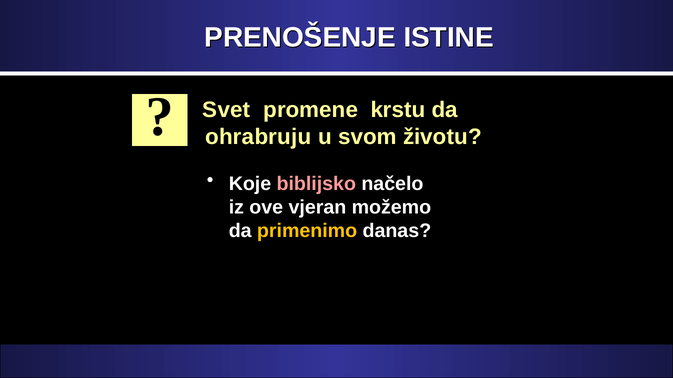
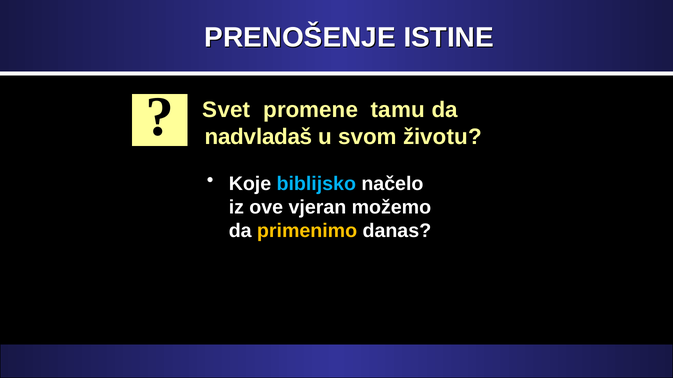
krstu: krstu -> tamu (398, 110)
ohrabruju: ohrabruju -> nadvladaš (259, 137)
biblijsko colour: pink -> light blue (316, 184)
